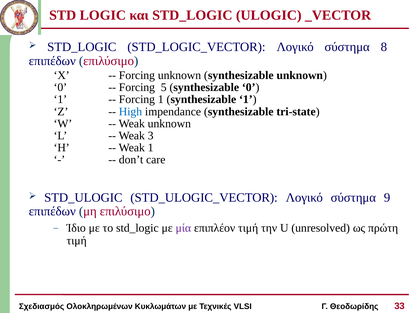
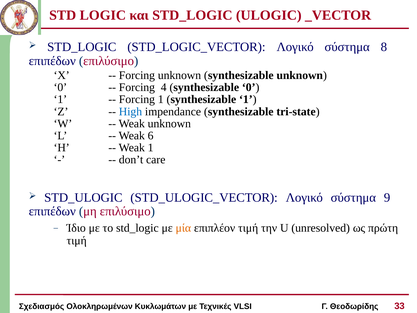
5: 5 -> 4 (164, 87)
3: 3 -> 6 (151, 136)
μία colour: purple -> orange (183, 228)
